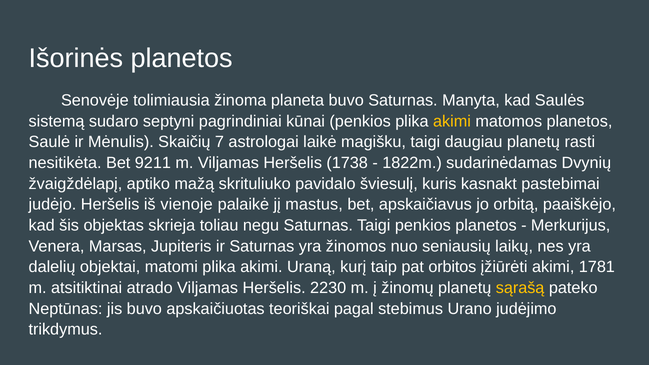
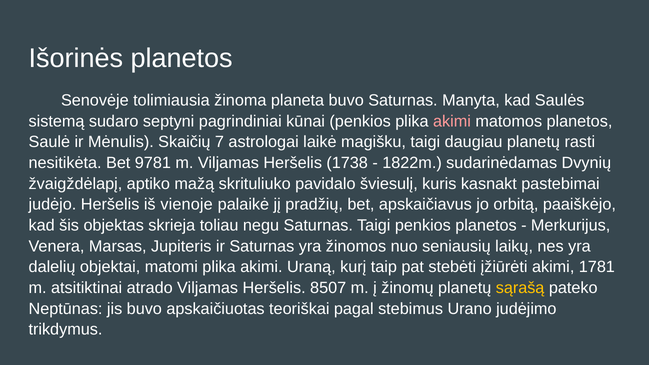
akimi colour: yellow -> pink (452, 121)
9211: 9211 -> 9781 (153, 163)
mastus: mastus -> pradžių (314, 205)
orbitos: orbitos -> stebėti (452, 267)
2230: 2230 -> 8507 (328, 288)
